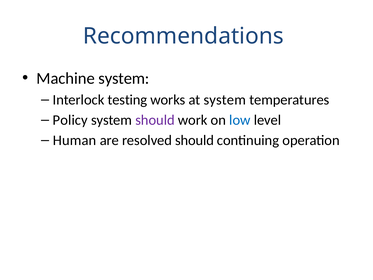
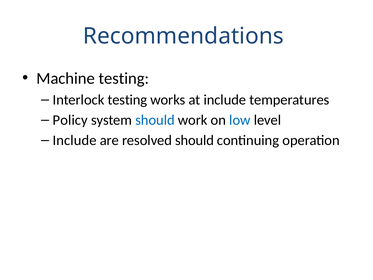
Machine system: system -> testing (124, 78)
at system: system -> include (225, 100)
should colour: purple -> blue (155, 120)
Human: Human -> Include (75, 140)
